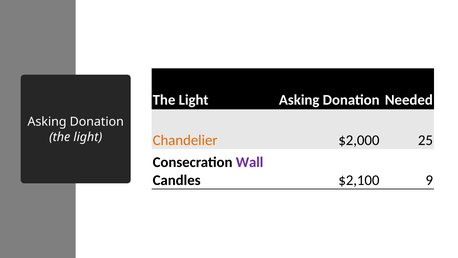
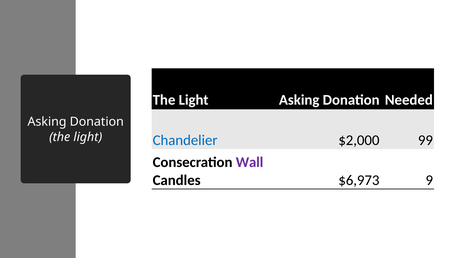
Chandelier colour: orange -> blue (185, 140)
25: 25 -> 99 (425, 140)
$2,100: $2,100 -> $6,973 (359, 180)
